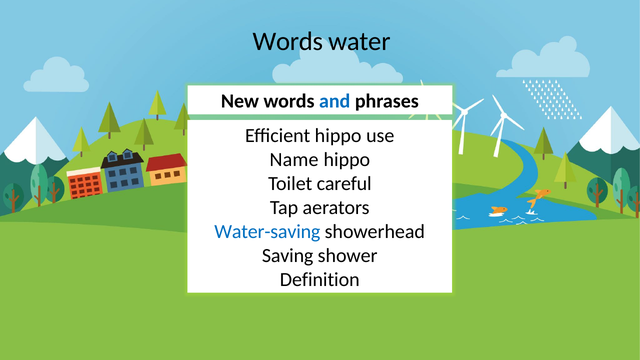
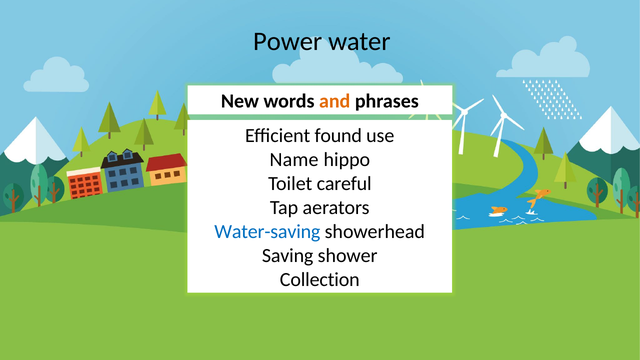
Words: Words -> Power (288, 42)
and colour: blue -> orange (335, 101)
Efficient hippo: hippo -> found (338, 136)
Definition: Definition -> Collection (320, 280)
